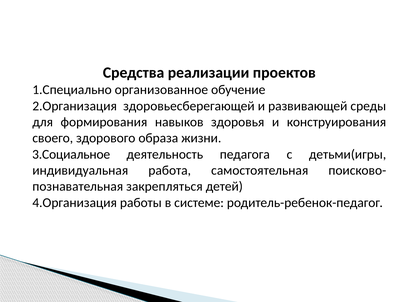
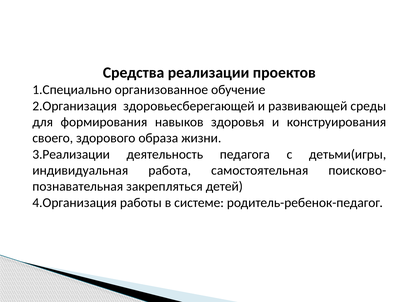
3.Социальное: 3.Социальное -> 3.Реализации (71, 154)
